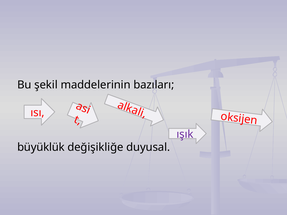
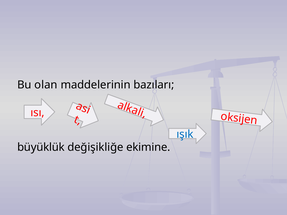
şekil: şekil -> olan (46, 85)
ışık colour: purple -> blue (185, 134)
duyusal: duyusal -> ekimine (148, 147)
